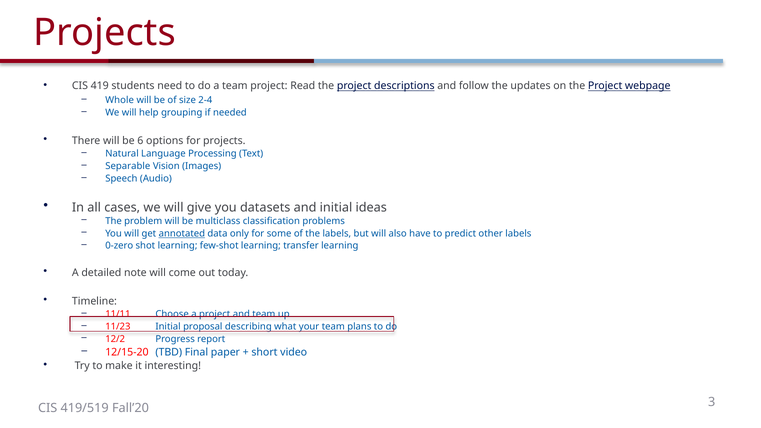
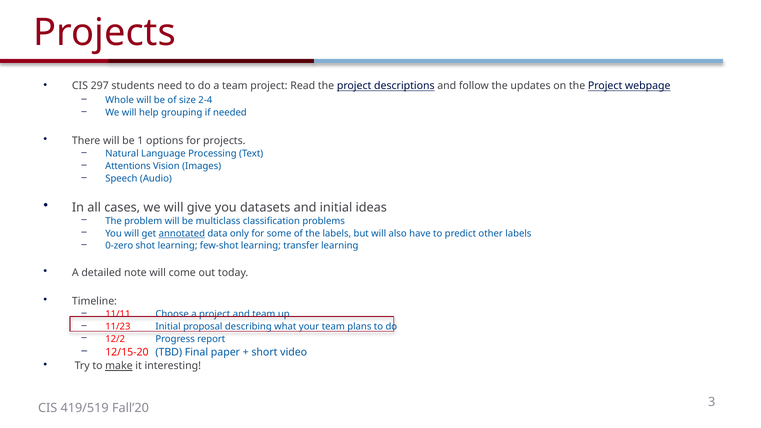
419: 419 -> 297 (100, 86)
6: 6 -> 1 (140, 141)
Separable: Separable -> Attentions (128, 166)
make underline: none -> present (119, 366)
